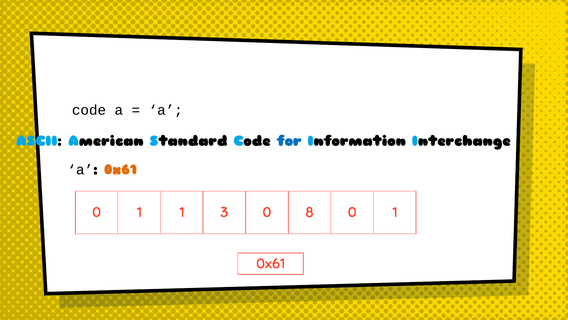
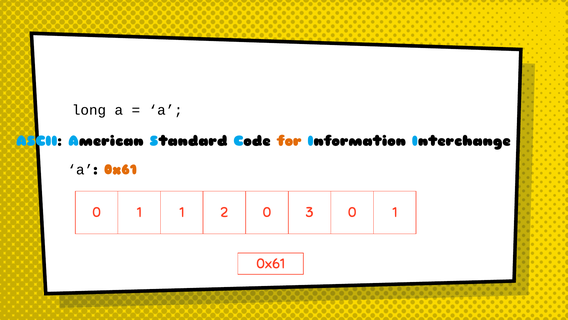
code: code -> long (89, 110)
for colour: blue -> orange (289, 141)
3: 3 -> 2 (224, 212)
8: 8 -> 3 (309, 212)
